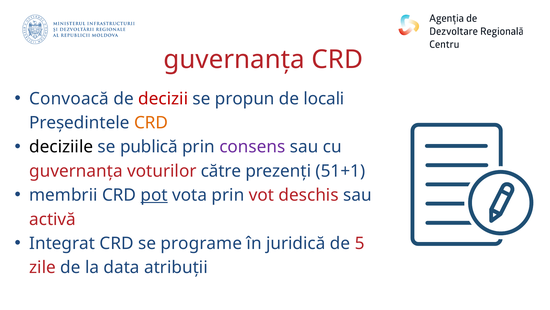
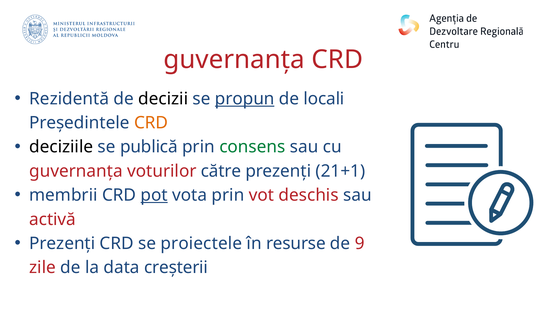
Convoacă: Convoacă -> Rezidentă (69, 99)
decizii colour: red -> black (163, 99)
propun underline: none -> present (245, 99)
consens colour: purple -> green (252, 147)
51+1: 51+1 -> 21+1 (340, 171)
Integrat: Integrat -> Prezenți (62, 243)
programe: programe -> proiectele (201, 243)
juridică: juridică -> resurse (296, 243)
5: 5 -> 9 (360, 243)
atribuții: atribuții -> creșterii (176, 267)
